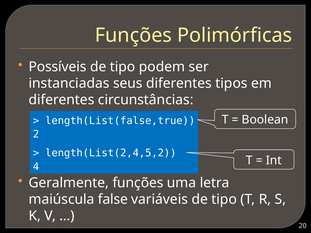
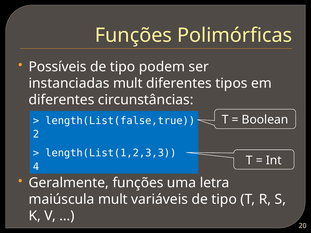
instanciadas seus: seus -> mult (128, 83)
length(List(2,4,5,2: length(List(2,4,5,2 -> length(List(1,2,3,3 (111, 153)
maiúscula false: false -> mult (113, 200)
